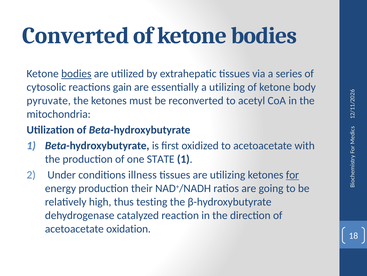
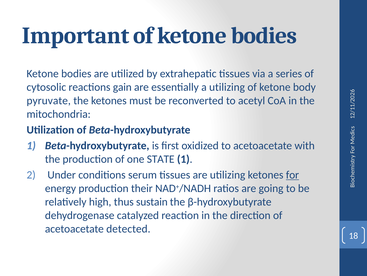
Converted: Converted -> Important (76, 36)
bodies underline: present -> none (76, 74)
illness: illness -> serum (143, 174)
testing: testing -> sustain (152, 201)
oxidation: oxidation -> detected (128, 228)
